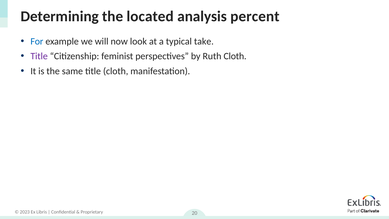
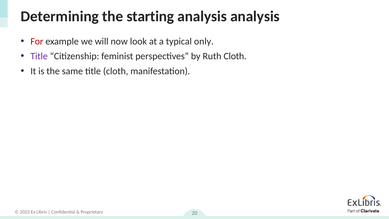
located: located -> starting (150, 16)
analysis percent: percent -> analysis (255, 16)
For colour: blue -> red (37, 41)
take: take -> only (204, 41)
